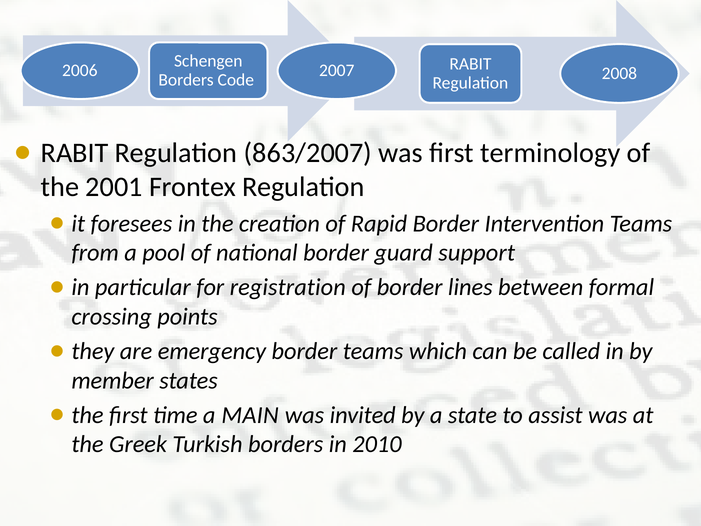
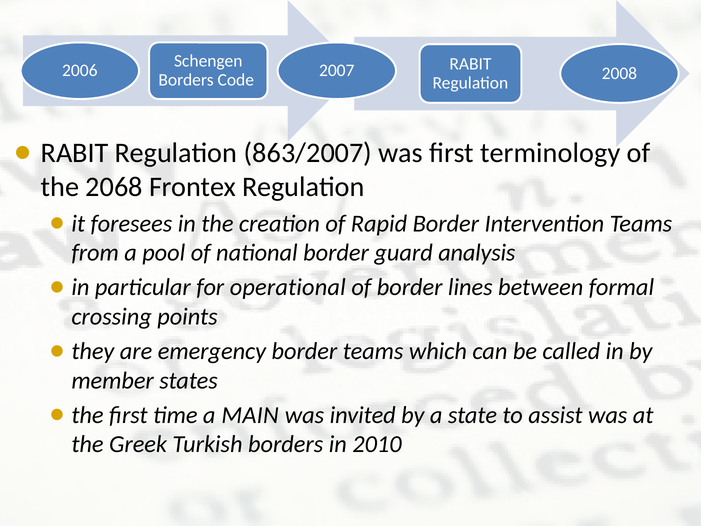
2001: 2001 -> 2068 (114, 187)
support: support -> analysis (477, 253)
registration: registration -> operational (288, 287)
